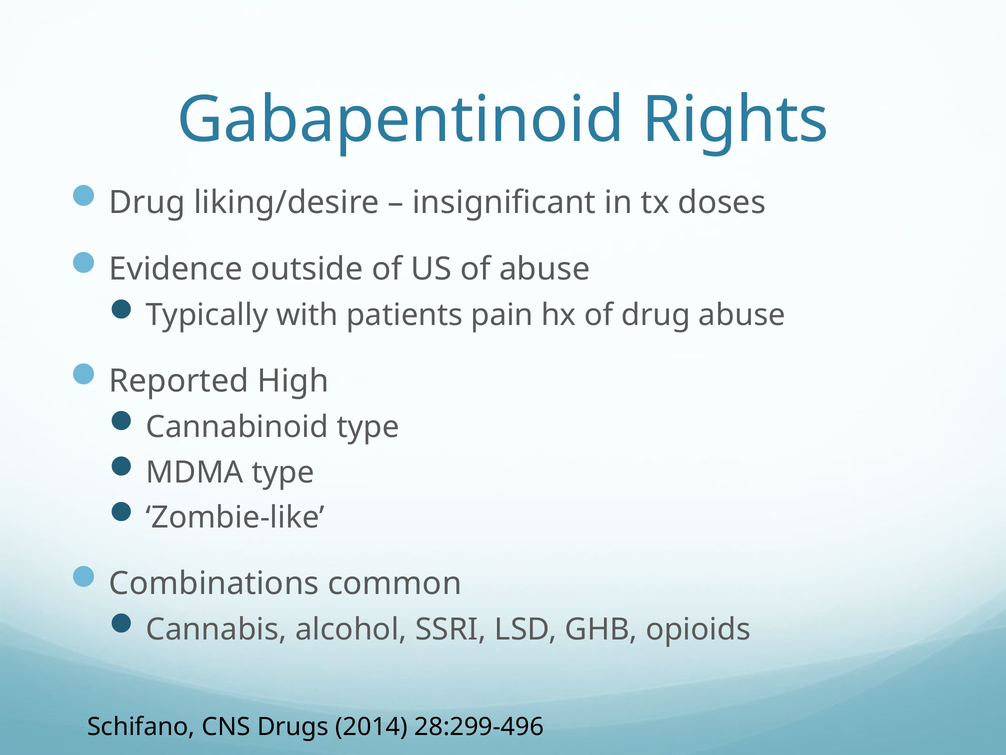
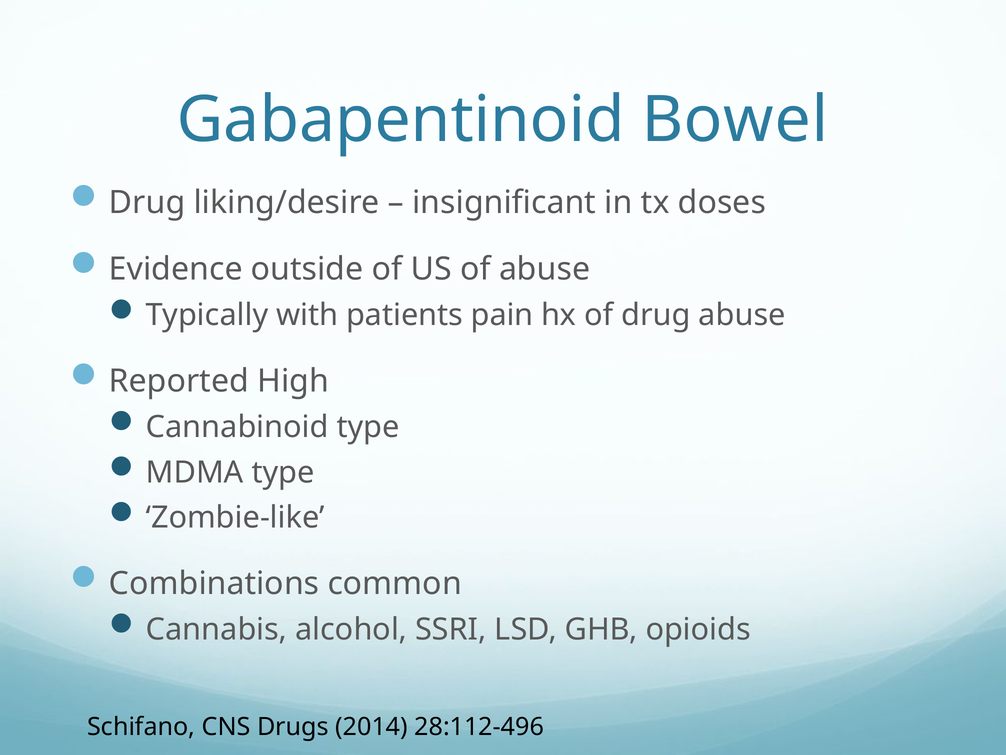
Rights: Rights -> Bowel (735, 120)
28:299-496: 28:299-496 -> 28:112-496 (479, 727)
